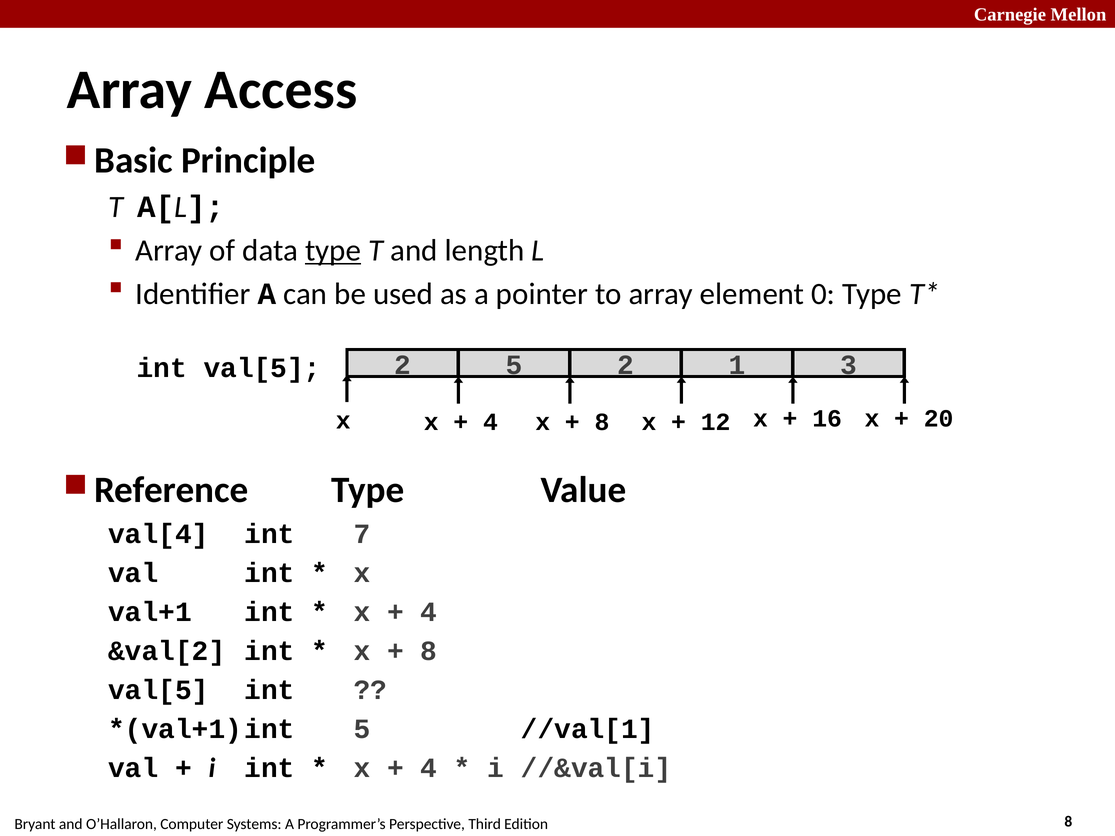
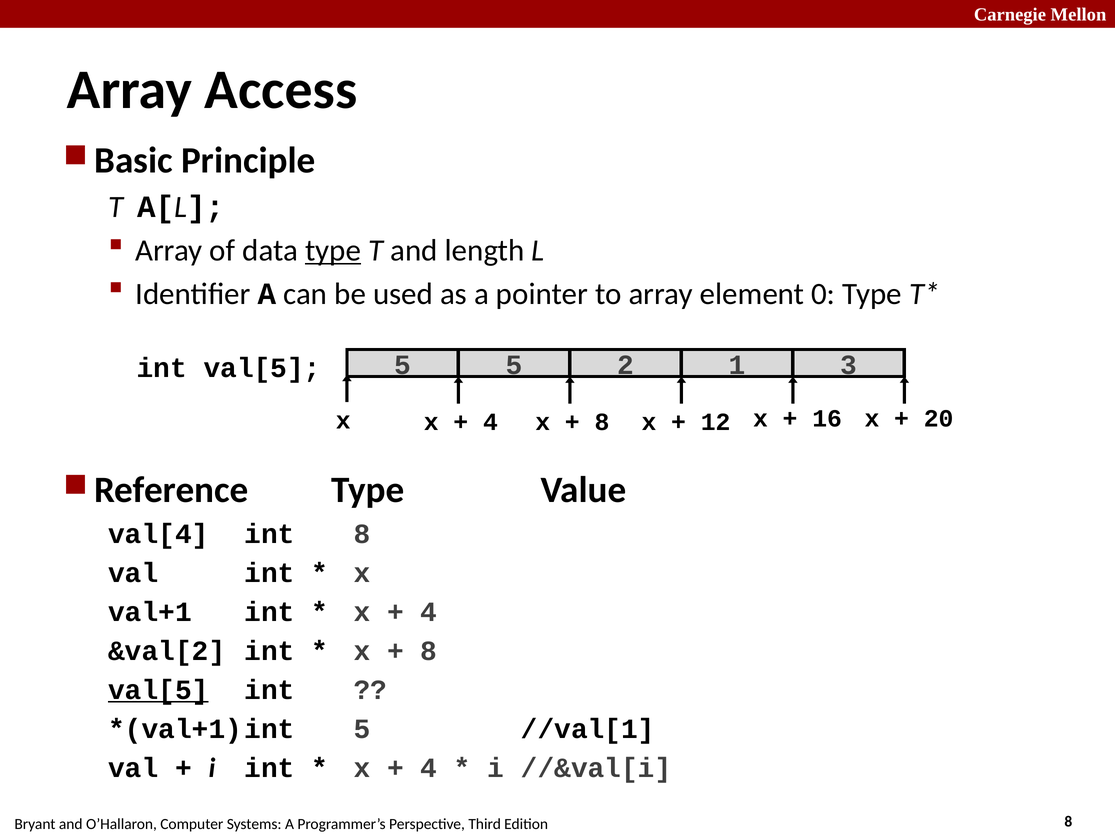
val[5 2: 2 -> 5 (403, 365)
int 7: 7 -> 8 (362, 534)
val[5 underline: none -> present (158, 690)
